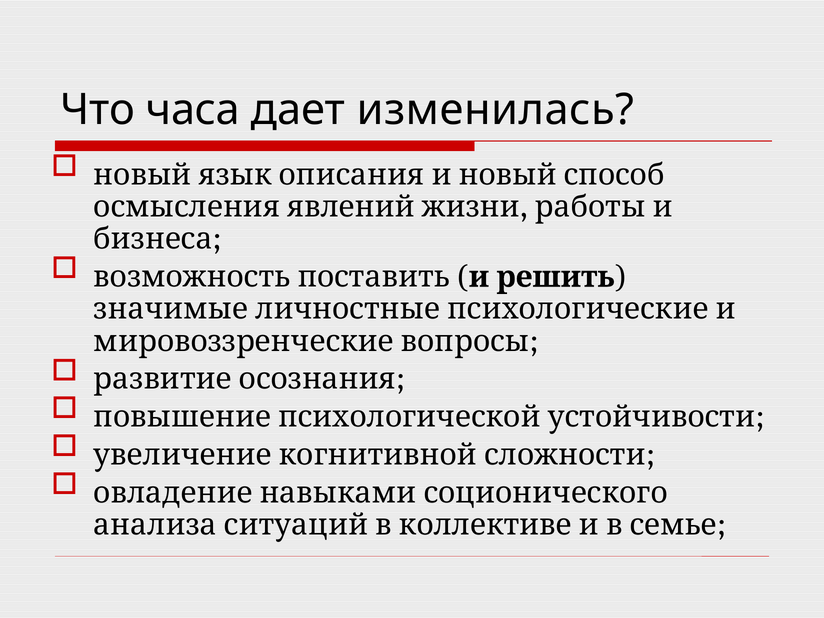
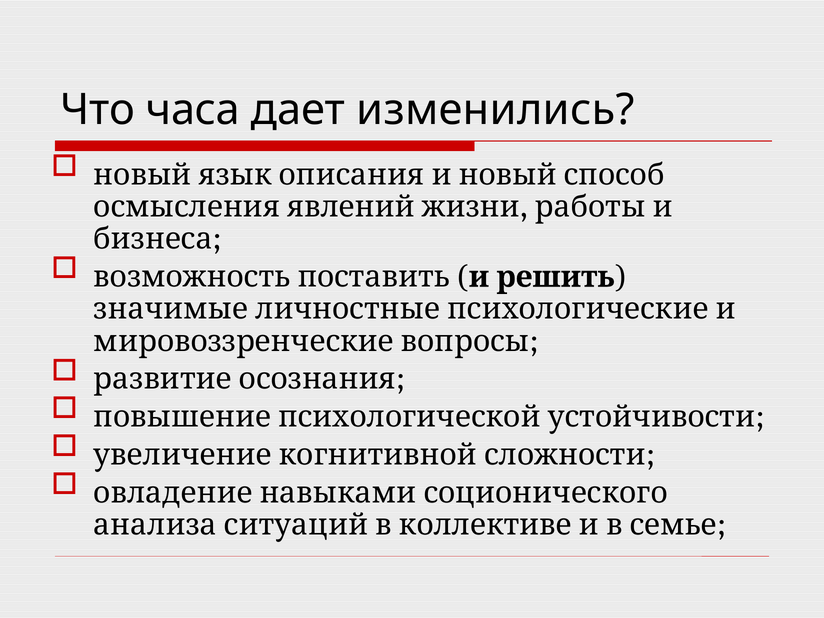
изменилась: изменилась -> изменились (496, 110)
